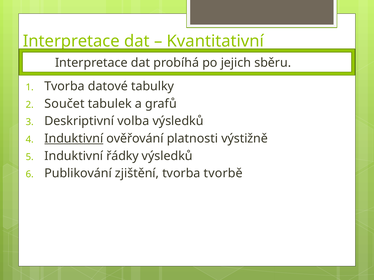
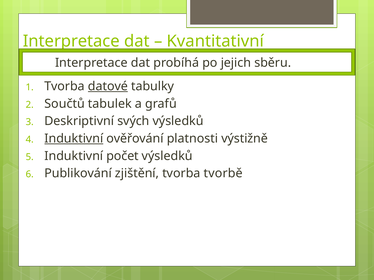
datové underline: none -> present (108, 86)
Součet: Součet -> Součtů (65, 104)
volba: volba -> svých (133, 121)
řádky: řádky -> počet (123, 156)
